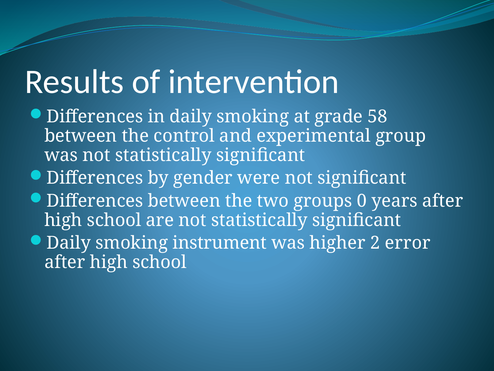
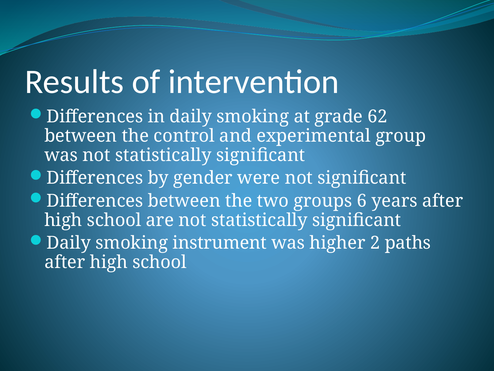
58: 58 -> 62 (377, 117)
0: 0 -> 6 (362, 201)
error: error -> paths (408, 243)
